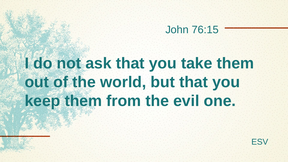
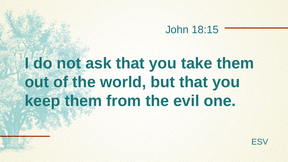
76:15: 76:15 -> 18:15 (205, 30)
